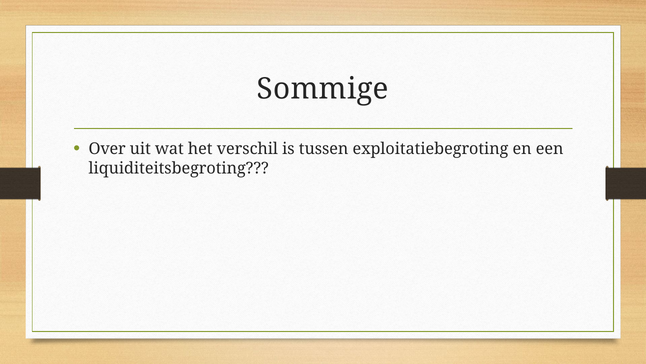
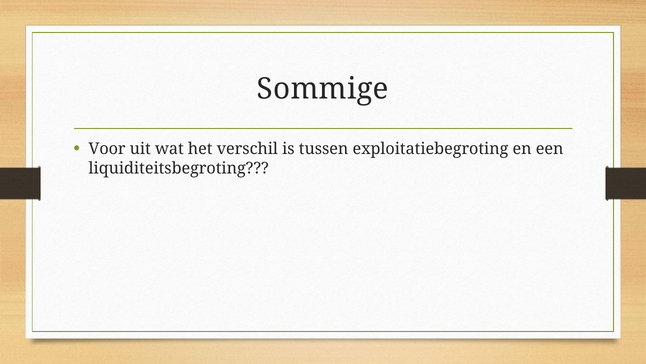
Over: Over -> Voor (107, 149)
